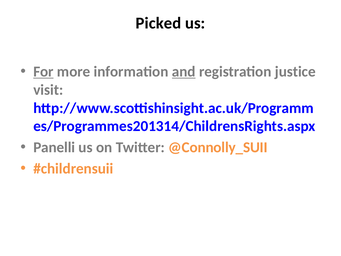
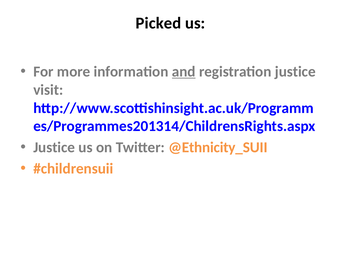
For underline: present -> none (43, 72)
Panelli: Panelli -> Justice (54, 147)
@Connolly_SUII: @Connolly_SUII -> @Ethnicity_SUII (218, 147)
